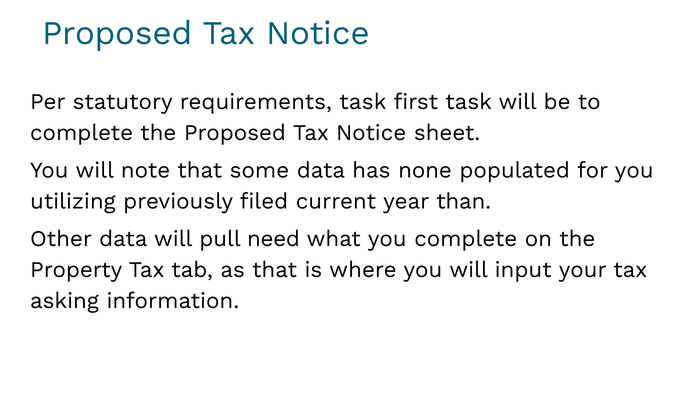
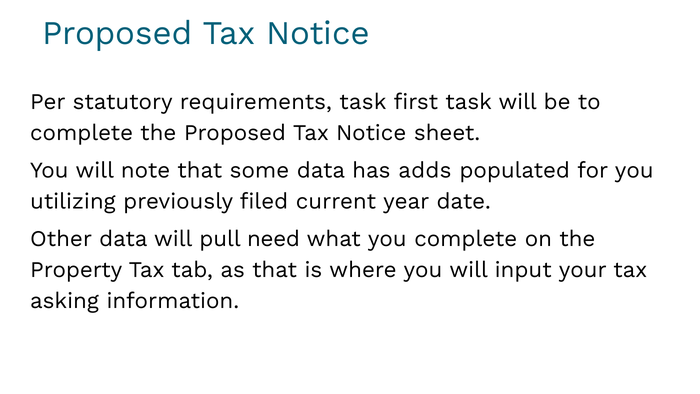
none: none -> adds (425, 170)
than: than -> date (464, 201)
